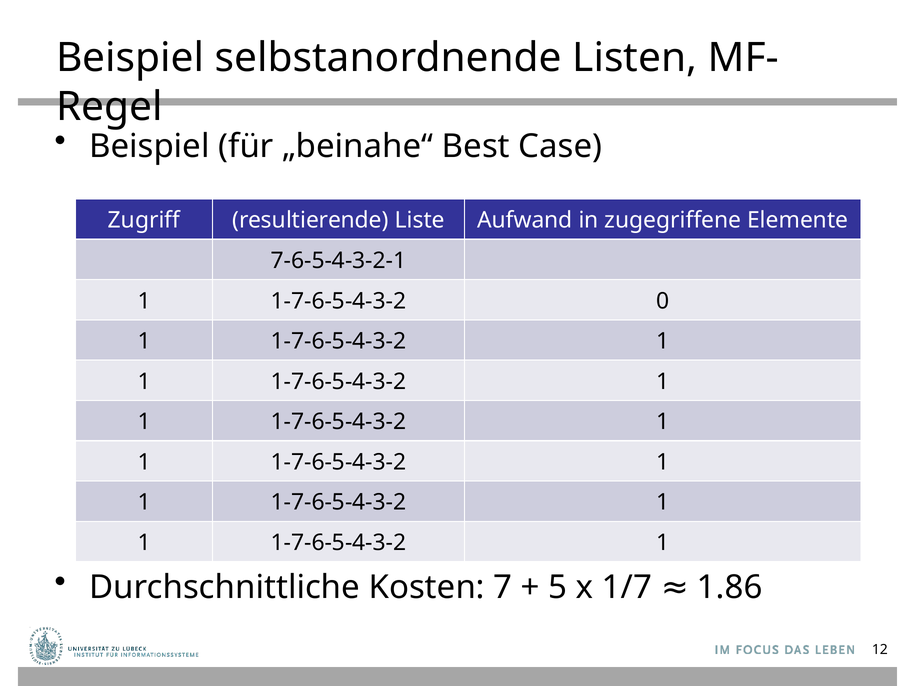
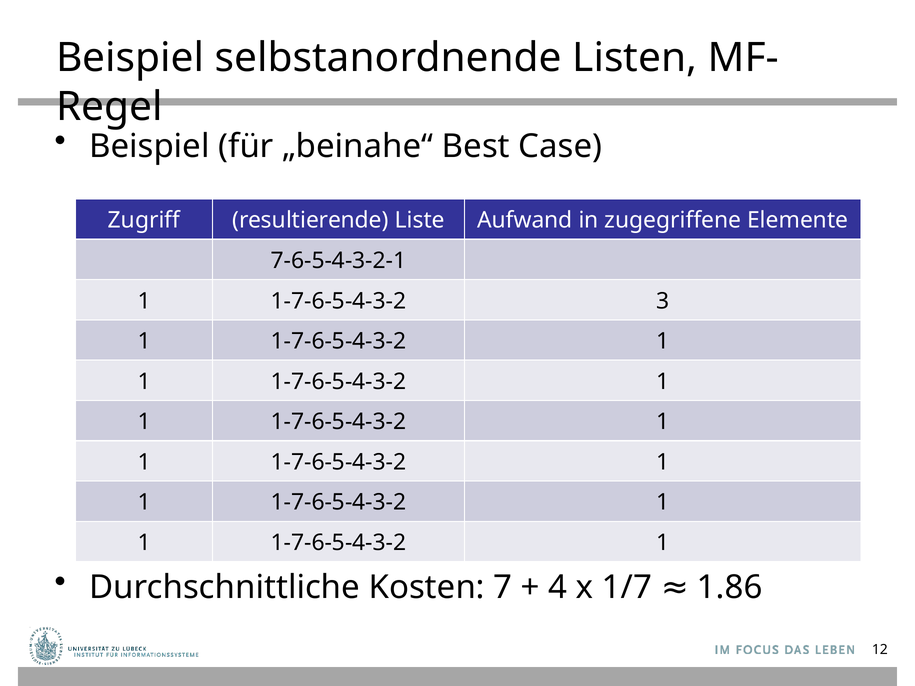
0: 0 -> 3 (663, 301)
5: 5 -> 4 (558, 587)
